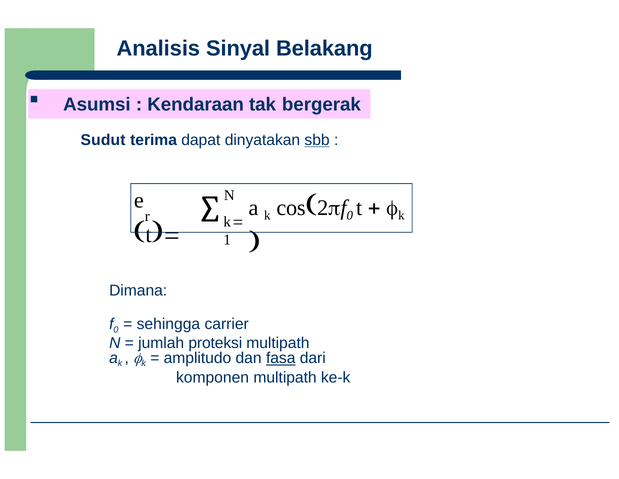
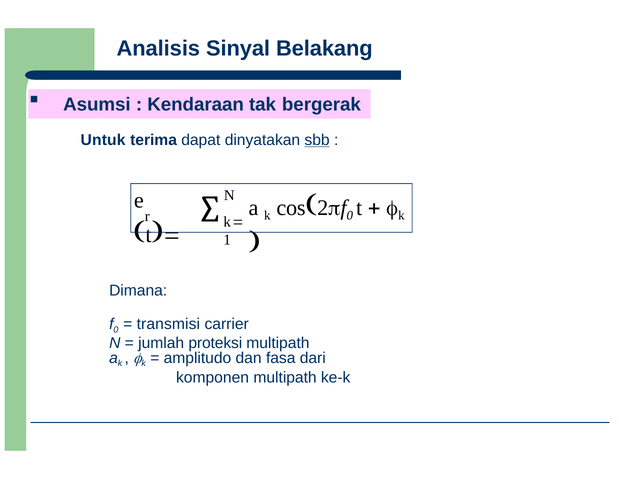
Sudut: Sudut -> Untuk (103, 140)
sehingga: sehingga -> transmisi (168, 324)
fasa underline: present -> none (281, 358)
